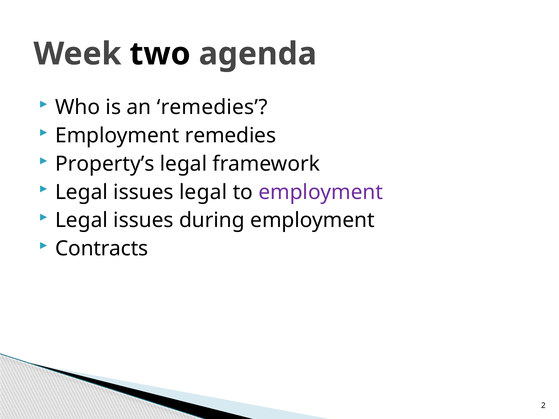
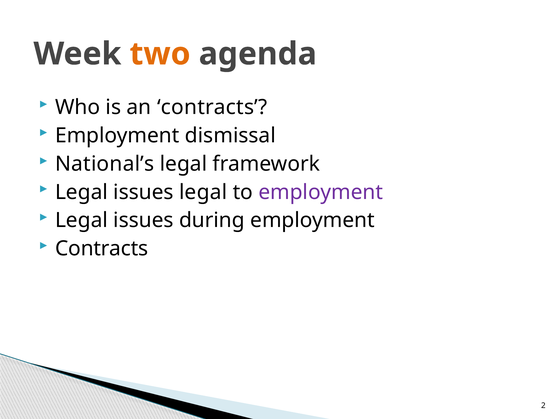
two colour: black -> orange (160, 54)
an remedies: remedies -> contracts (212, 107)
Employment remedies: remedies -> dismissal (230, 136)
Property’s: Property’s -> National’s (105, 164)
